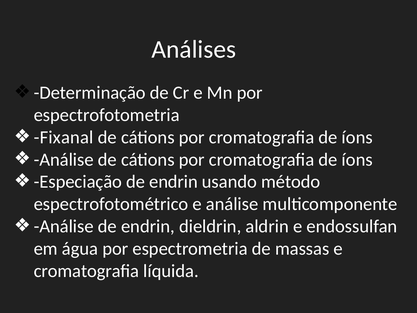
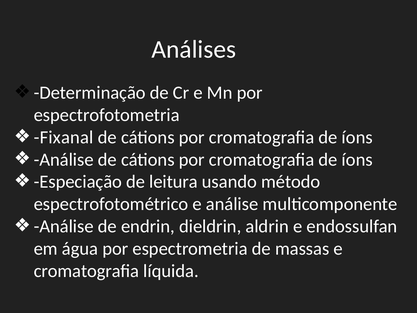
Especiação de endrin: endrin -> leitura (174, 182)
